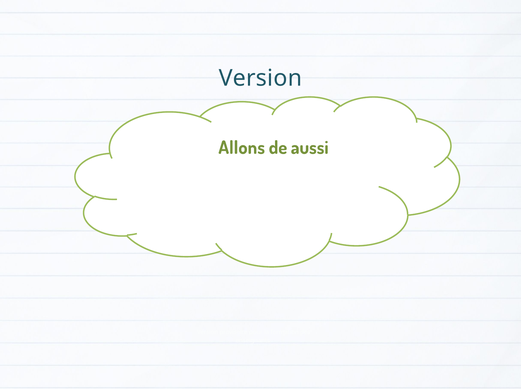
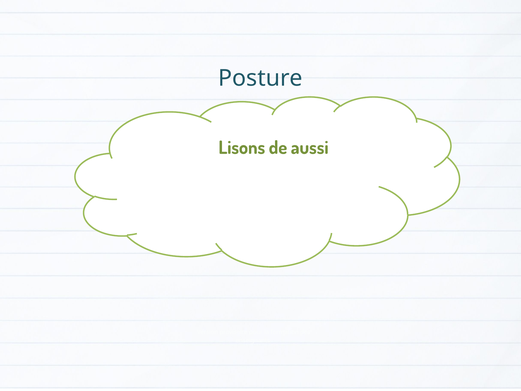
Version: Version -> Posture (261, 78)
Allons: Allons -> Lisons (242, 148)
